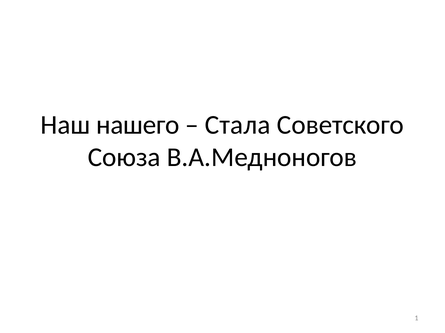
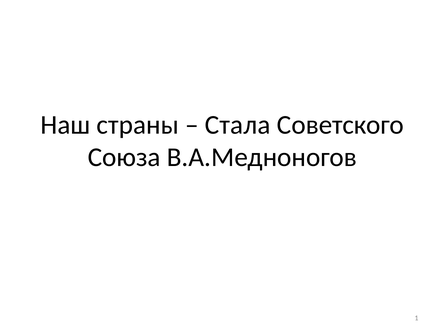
нашего: нашего -> страны (138, 125)
